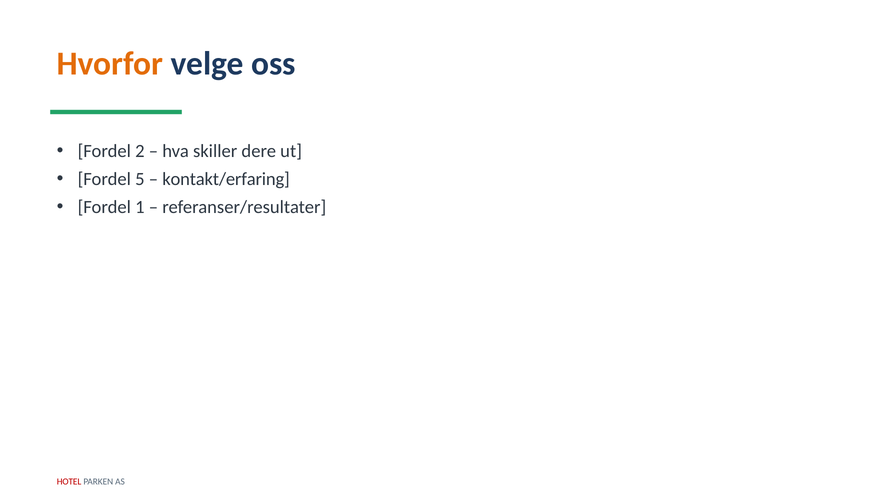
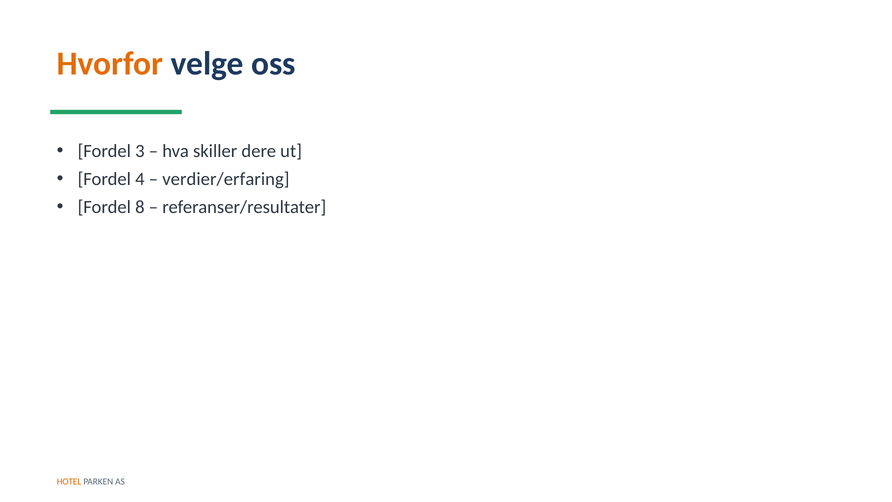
2: 2 -> 3 (140, 151)
5: 5 -> 4 (140, 179)
kontakt/erfaring: kontakt/erfaring -> verdier/erfaring (226, 179)
1: 1 -> 8 (140, 207)
HOTEL colour: red -> orange (69, 481)
